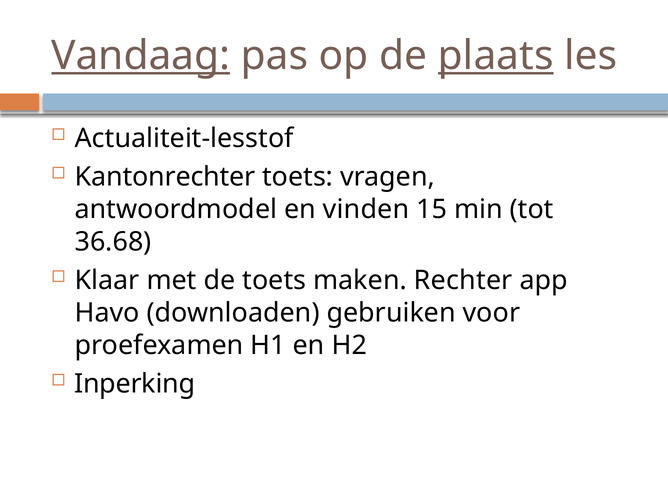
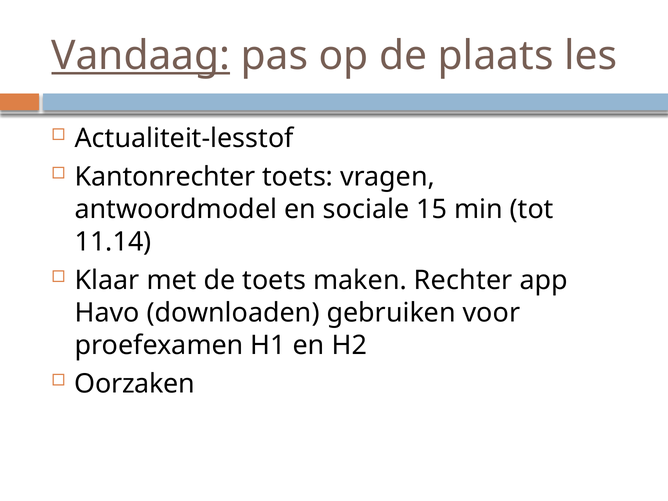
plaats underline: present -> none (496, 56)
vinden: vinden -> sociale (366, 209)
36.68: 36.68 -> 11.14 (113, 242)
Inperking: Inperking -> Oorzaken (135, 384)
